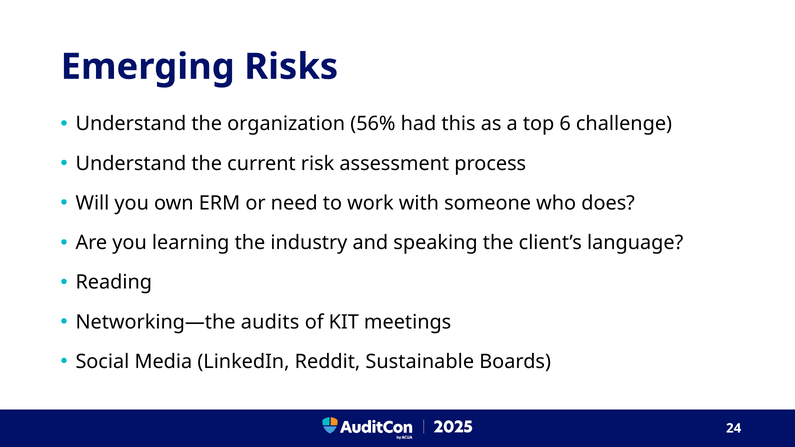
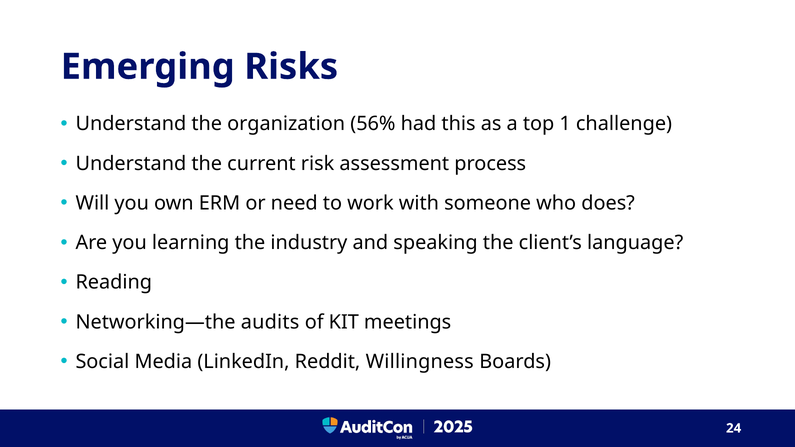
6: 6 -> 1 (565, 124)
Sustainable: Sustainable -> Willingness (420, 362)
